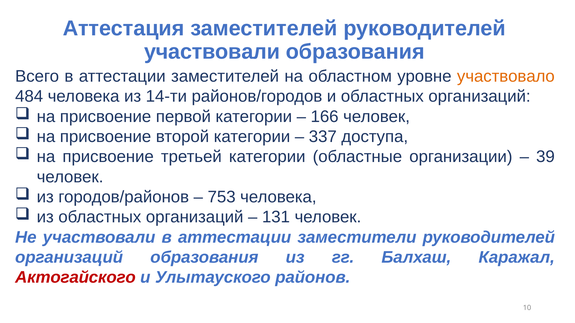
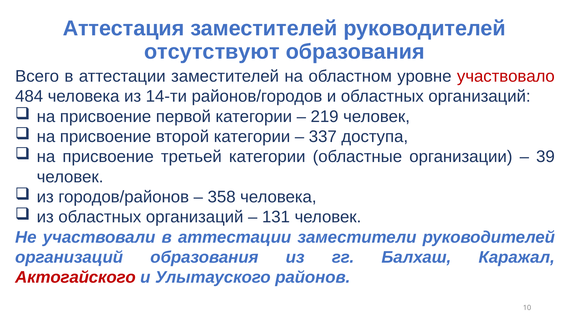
участвовали: участвовали -> отсутствуют (212, 52)
участвовало colour: orange -> red (506, 76)
166: 166 -> 219 (325, 117)
753: 753 -> 358 (222, 197)
